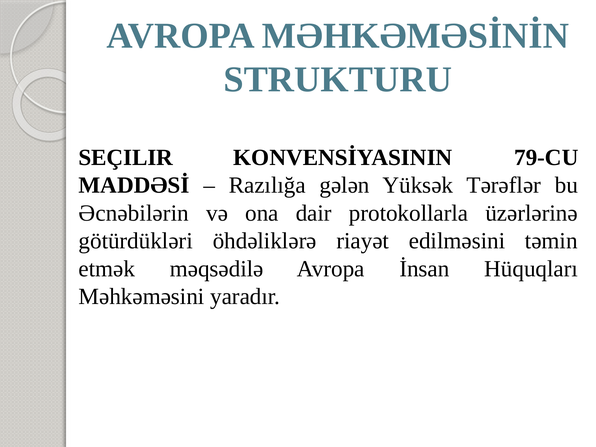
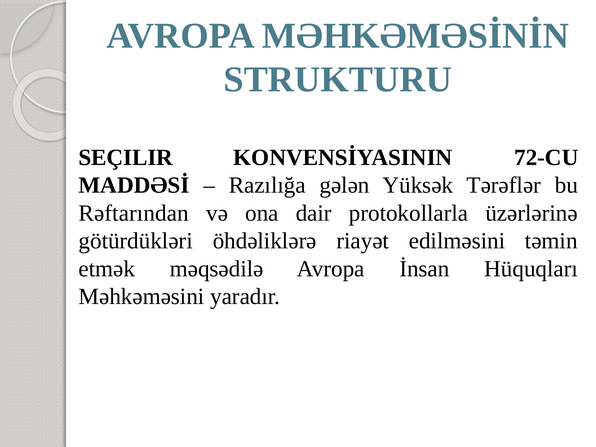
79-CU: 79-CU -> 72-CU (546, 157)
Əcnəbilərin: Əcnəbilərin -> Rəftarından (134, 213)
